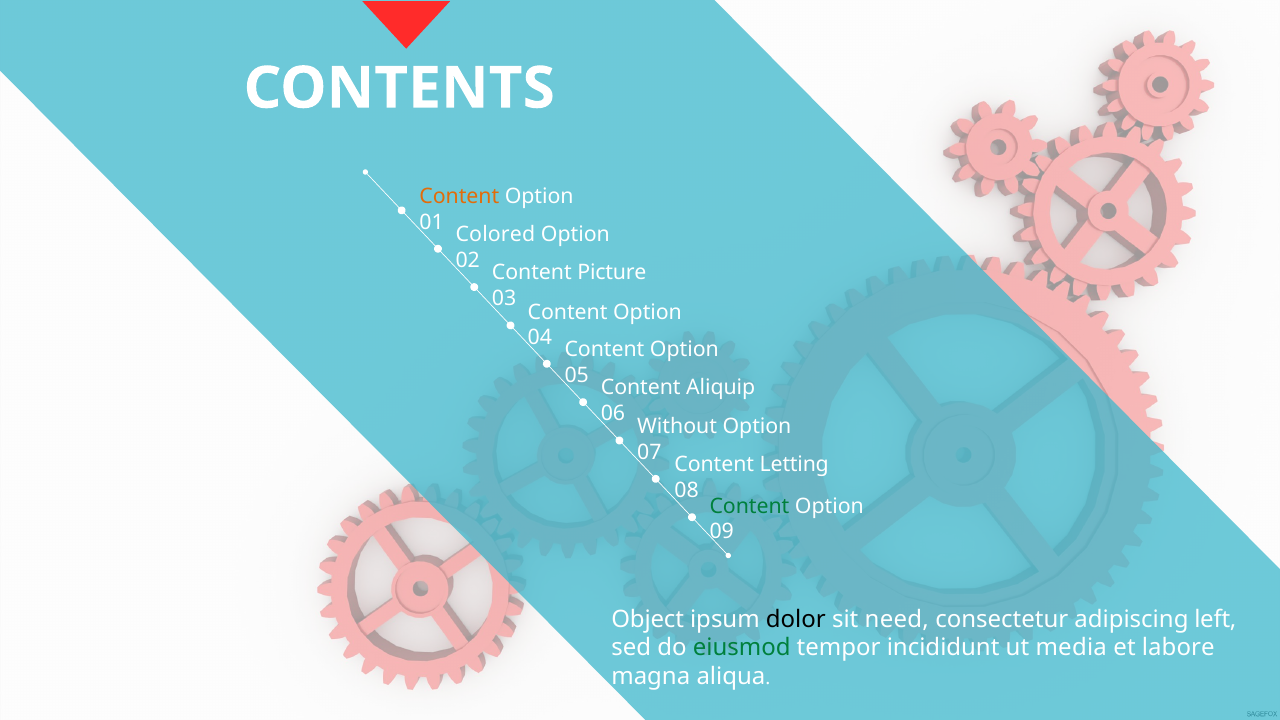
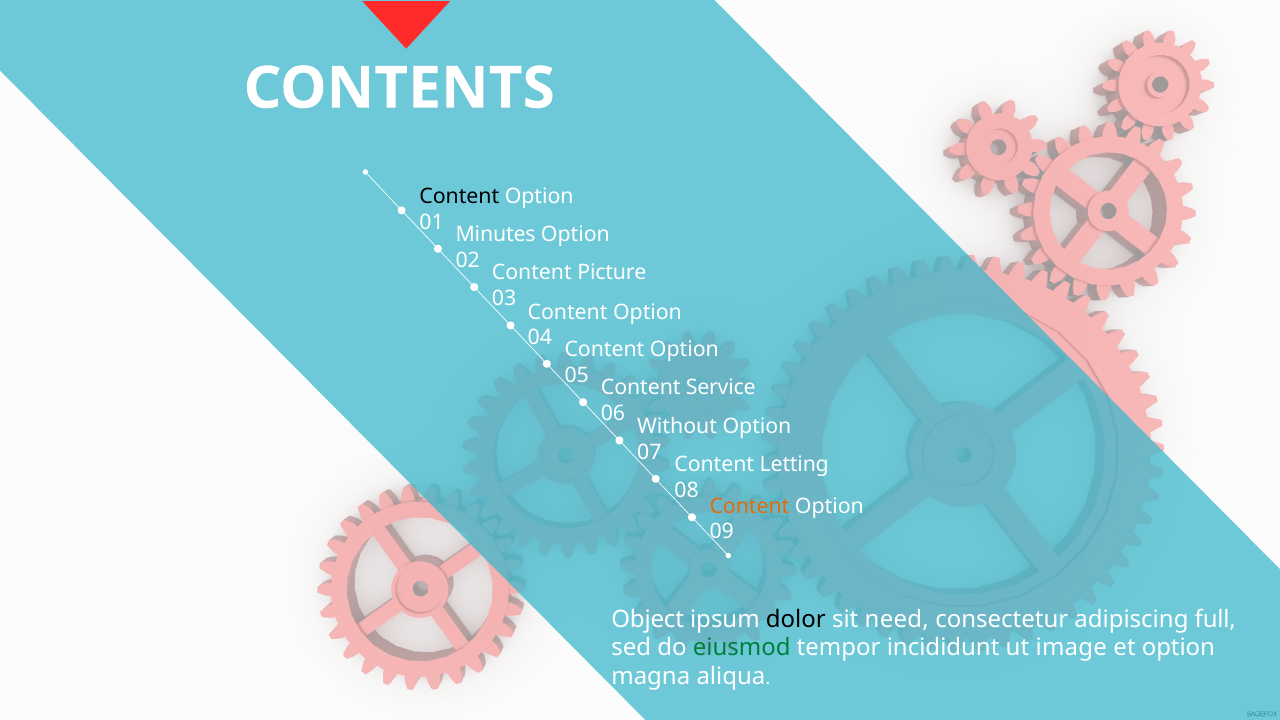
Content colour: orange -> black (459, 196)
Colored: Colored -> Minutes (496, 235)
Aliquip: Aliquip -> Service (721, 388)
Content colour: green -> orange (749, 506)
left: left -> full (1215, 619)
media: media -> image (1071, 648)
et labore: labore -> option (1178, 648)
